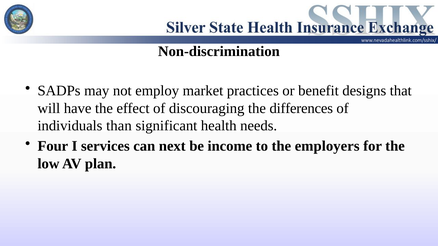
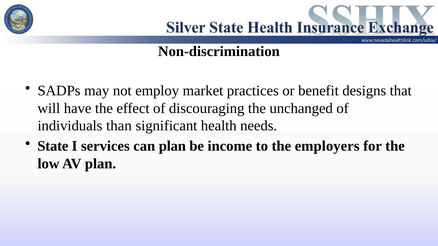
differences: differences -> unchanged (301, 108)
Four: Four -> State (53, 146)
can next: next -> plan (172, 146)
